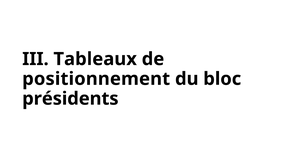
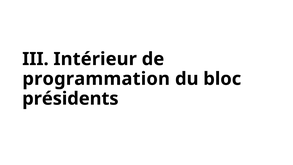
Tableaux: Tableaux -> Intérieur (95, 59)
positionnement: positionnement -> programmation (96, 79)
